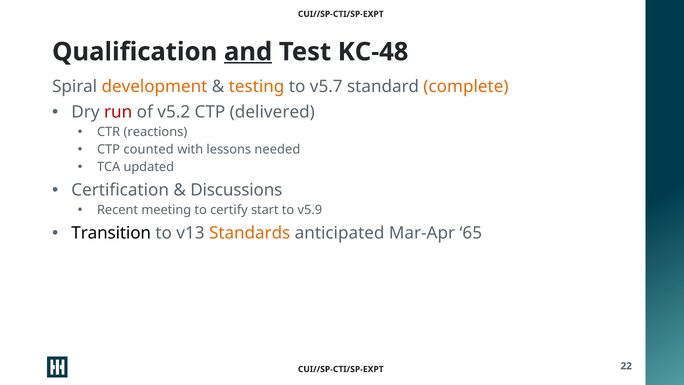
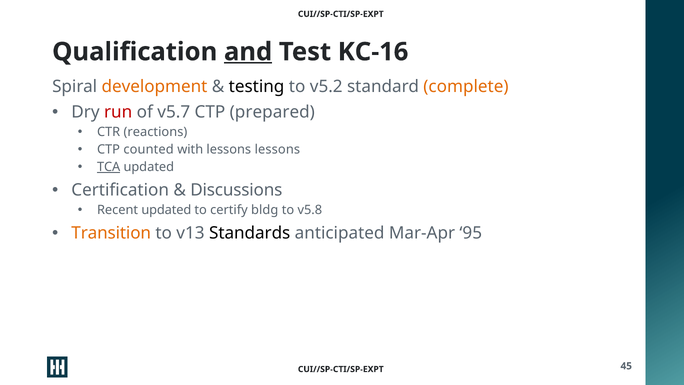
KC-48: KC-48 -> KC-16 (373, 52)
testing colour: orange -> black (257, 87)
v5.7: v5.7 -> v5.2 (326, 87)
v5.2: v5.2 -> v5.7 (174, 112)
delivered: delivered -> prepared (272, 112)
lessons needed: needed -> lessons (277, 149)
TCA underline: none -> present (109, 167)
Recent meeting: meeting -> updated (166, 210)
start: start -> bldg (265, 210)
v5.9: v5.9 -> v5.8 (310, 210)
Transition colour: black -> orange (111, 233)
Standards colour: orange -> black (250, 233)
65: 65 -> 95 (471, 233)
22: 22 -> 45 (626, 366)
